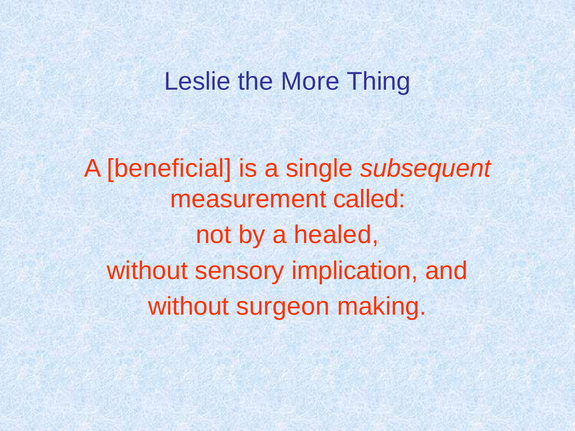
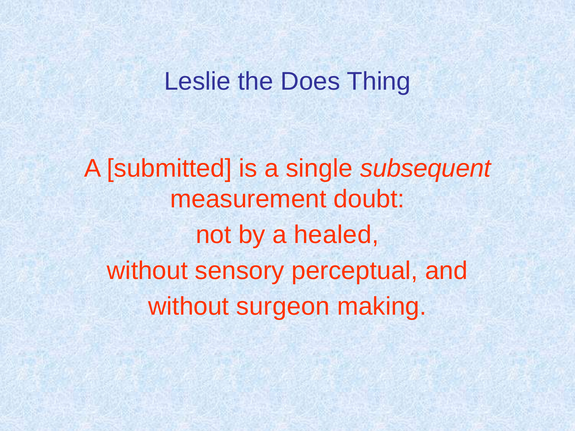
More: More -> Does (310, 82)
beneficial: beneficial -> submitted (169, 169)
called: called -> doubt (369, 199)
implication: implication -> perceptual (355, 271)
